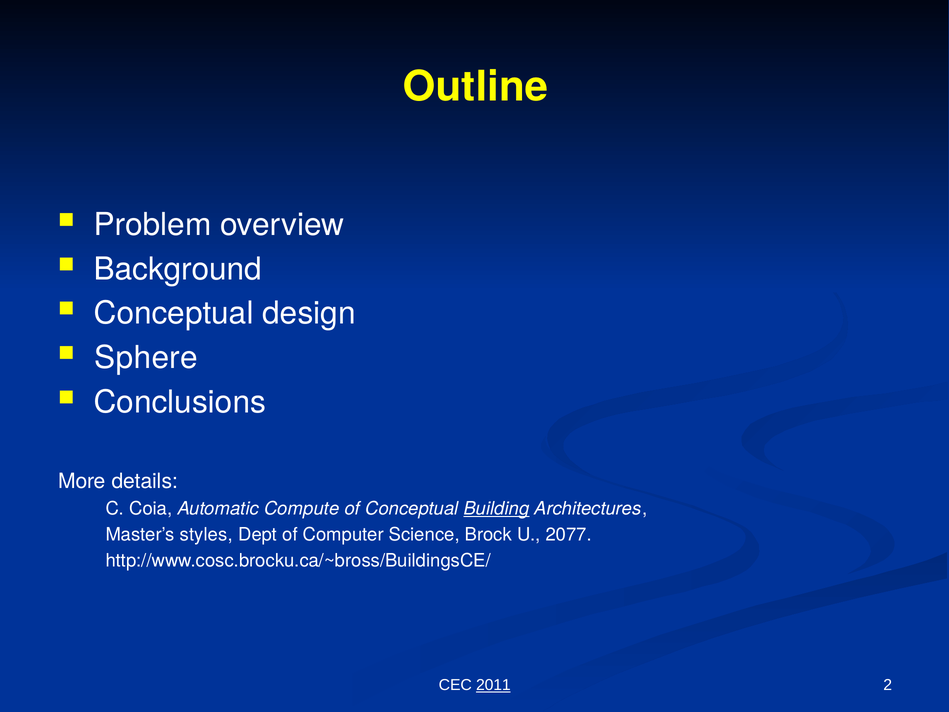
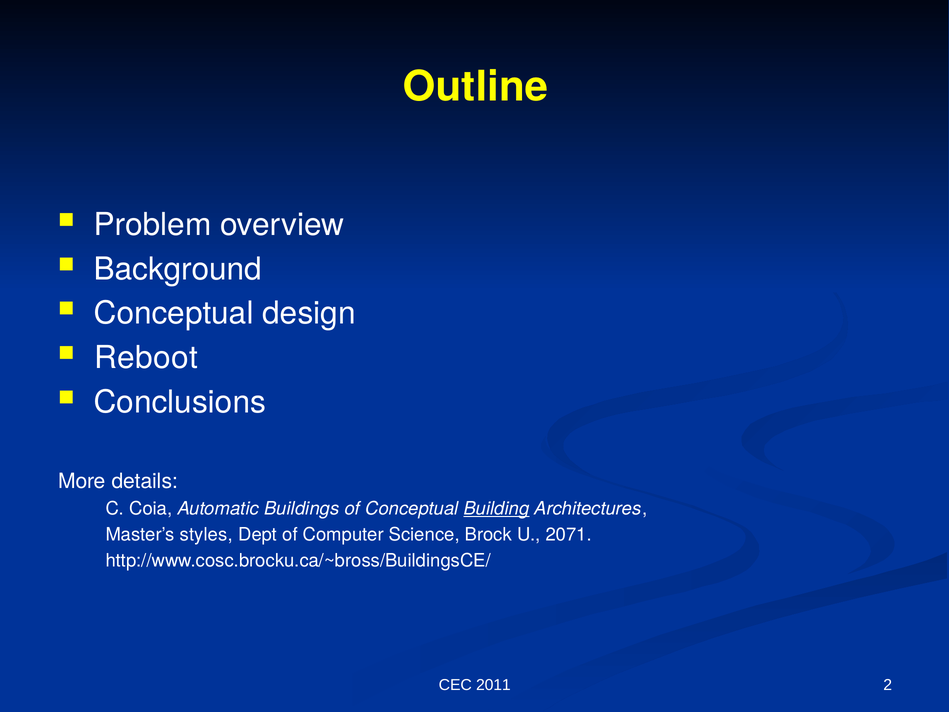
Sphere: Sphere -> Reboot (146, 358)
Compute: Compute -> Buildings (302, 509)
2077: 2077 -> 2071 (569, 534)
2011 underline: present -> none (493, 685)
